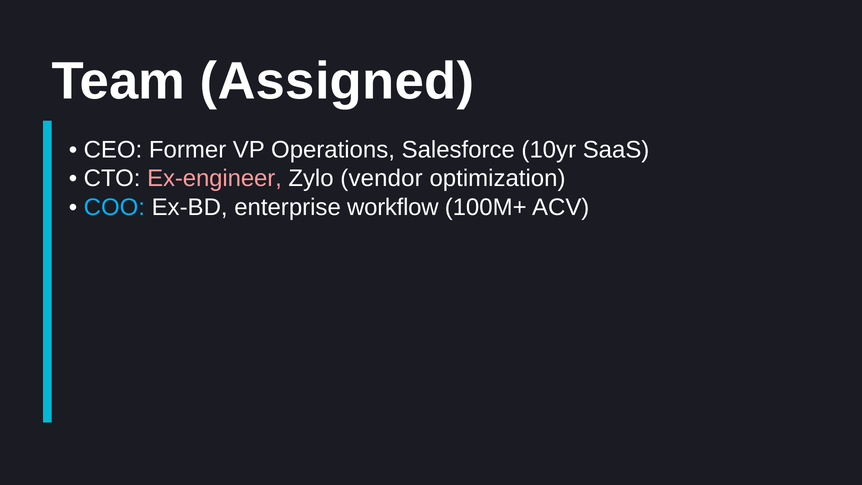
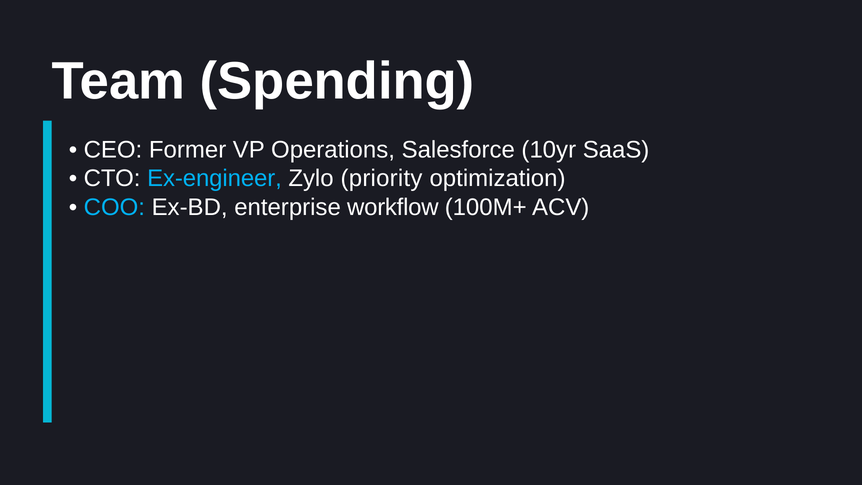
Assigned: Assigned -> Spending (337, 81)
Ex-engineer colour: pink -> light blue (215, 178)
vendor: vendor -> priority (381, 178)
